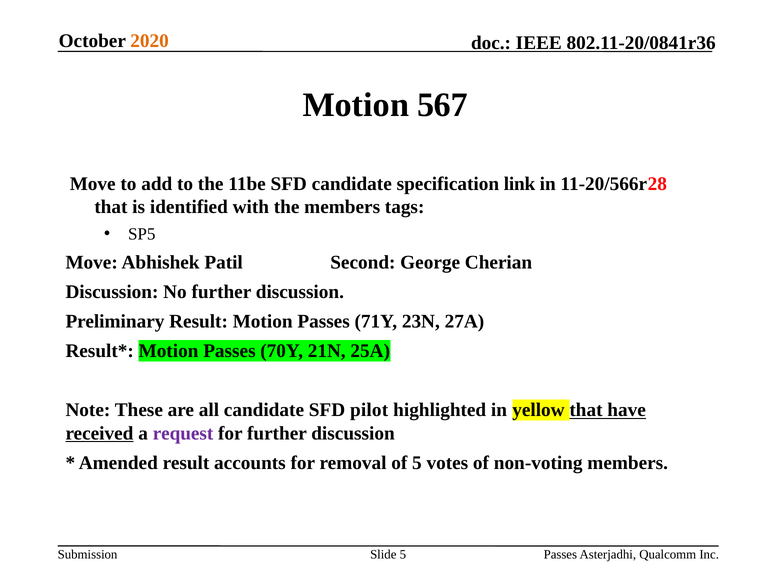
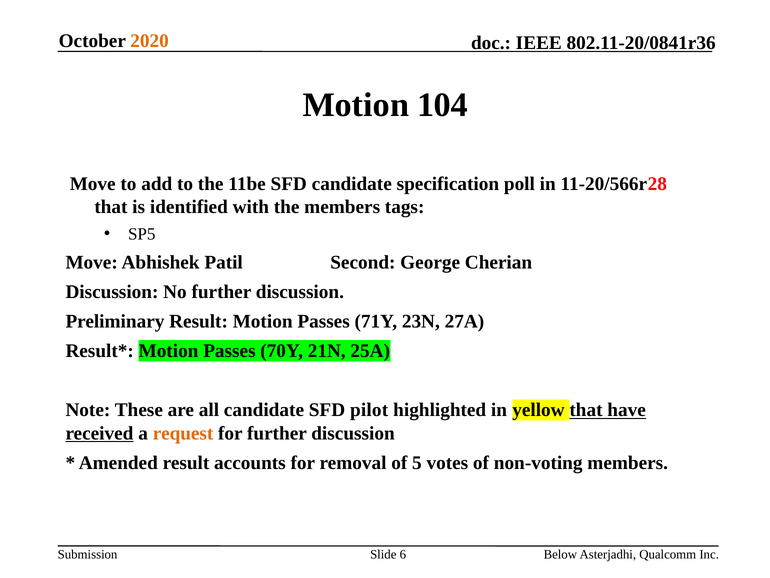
567: 567 -> 104 (442, 105)
link: link -> poll (519, 184)
request colour: purple -> orange (183, 433)
Slide 5: 5 -> 6 (403, 554)
Passes: Passes -> Below (560, 554)
